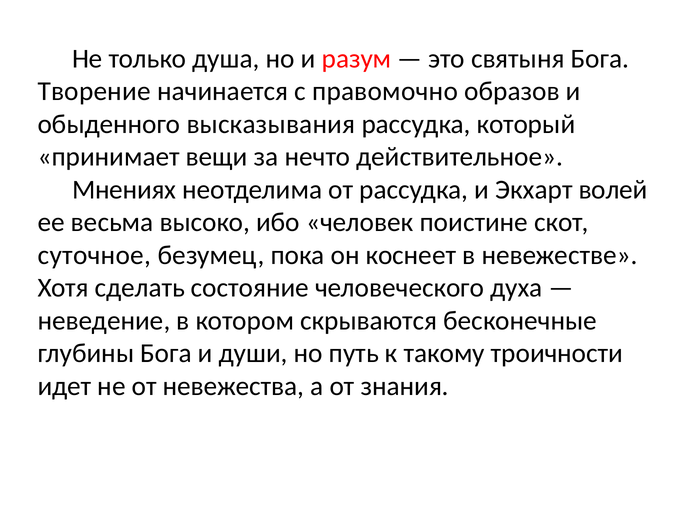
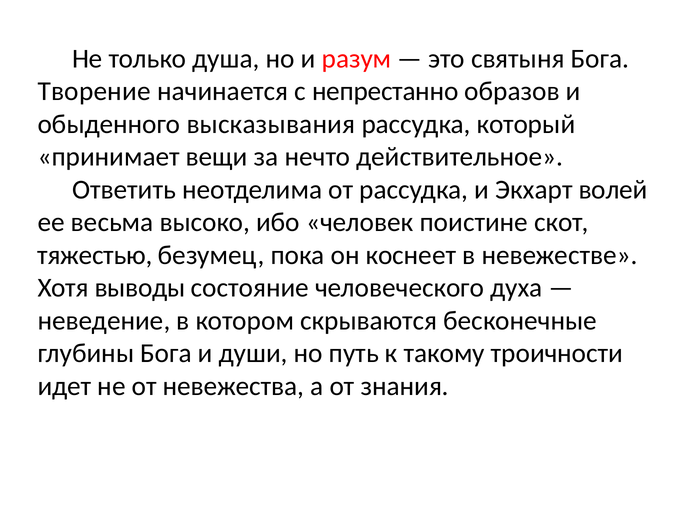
правомочно: правомочно -> непрестанно (385, 91)
Мнениях: Мнениях -> Ответить (124, 190)
суточное: суточное -> тяжестью (95, 255)
сделать: сделать -> выводы (140, 288)
